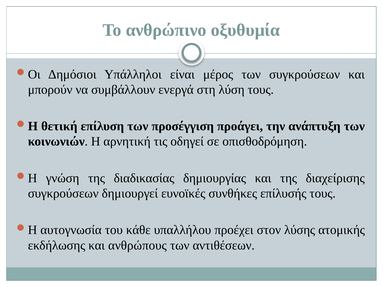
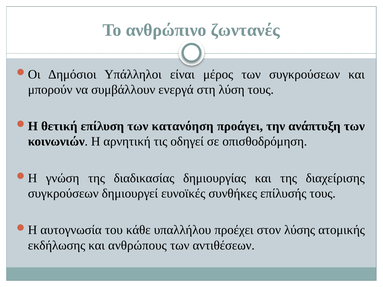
οξυθυμία: οξυθυμία -> ζωντανές (245, 30)
προσέγγιση: προσέγγιση -> κατανόηση (183, 126)
